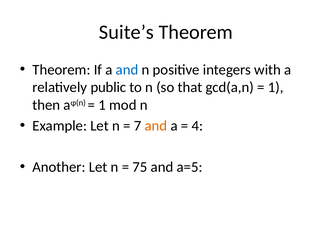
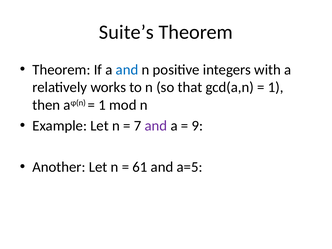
public: public -> works (108, 87)
and colour: orange -> purple (156, 126)
4: 4 -> 9 (197, 126)
75: 75 -> 61 (140, 167)
